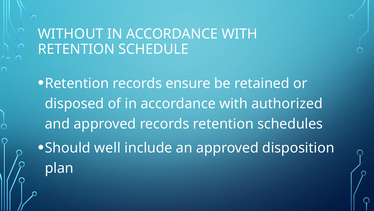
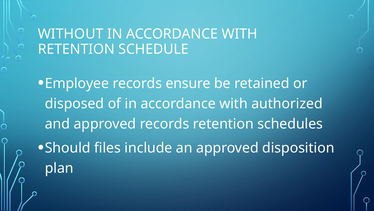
Retention: Retention -> Employee (77, 83)
well: well -> files (108, 148)
